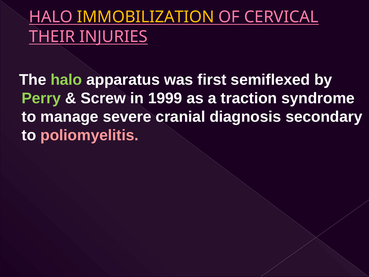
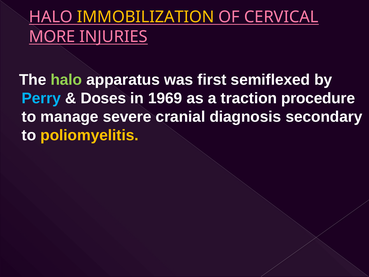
THEIR: THEIR -> MORE (52, 37)
Perry colour: light green -> light blue (41, 98)
Screw: Screw -> Doses (103, 98)
1999: 1999 -> 1969 (165, 98)
syndrome: syndrome -> procedure (318, 98)
poliomyelitis colour: pink -> yellow (90, 135)
